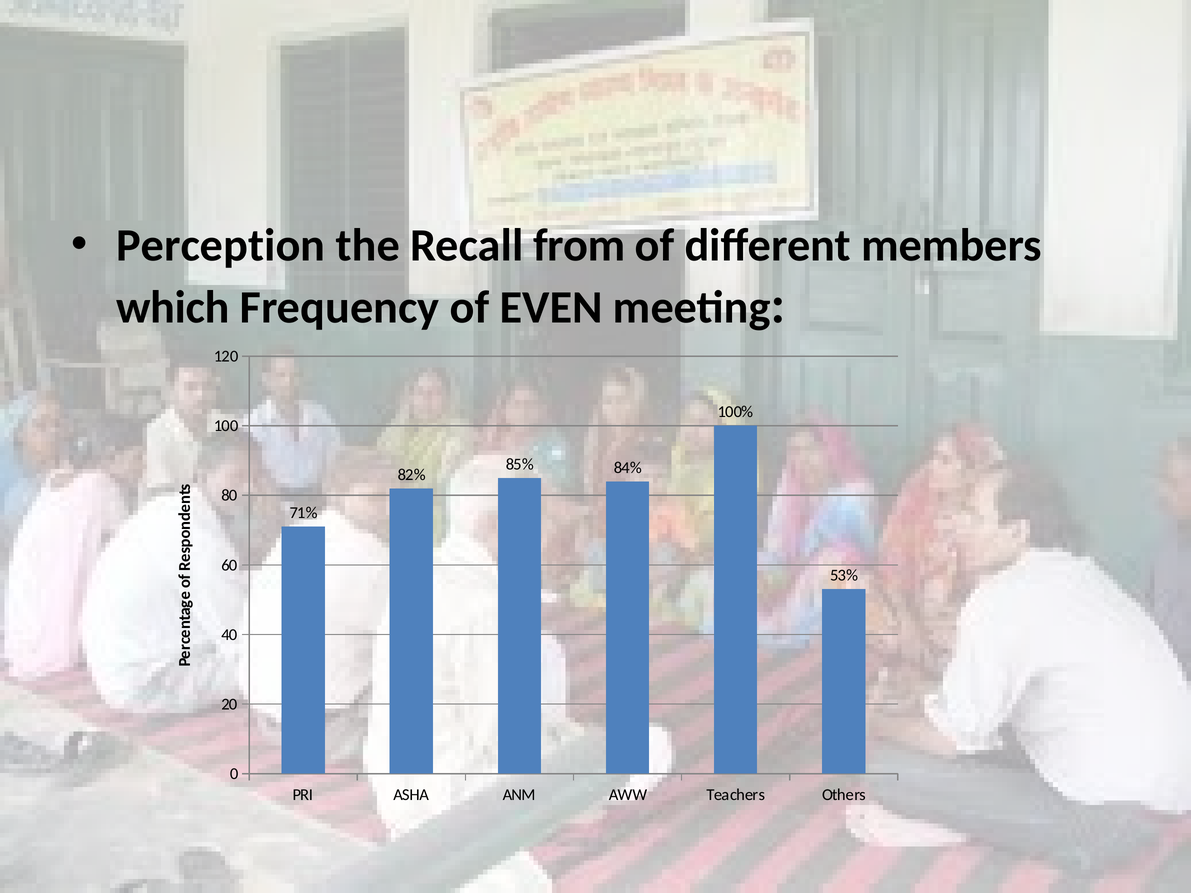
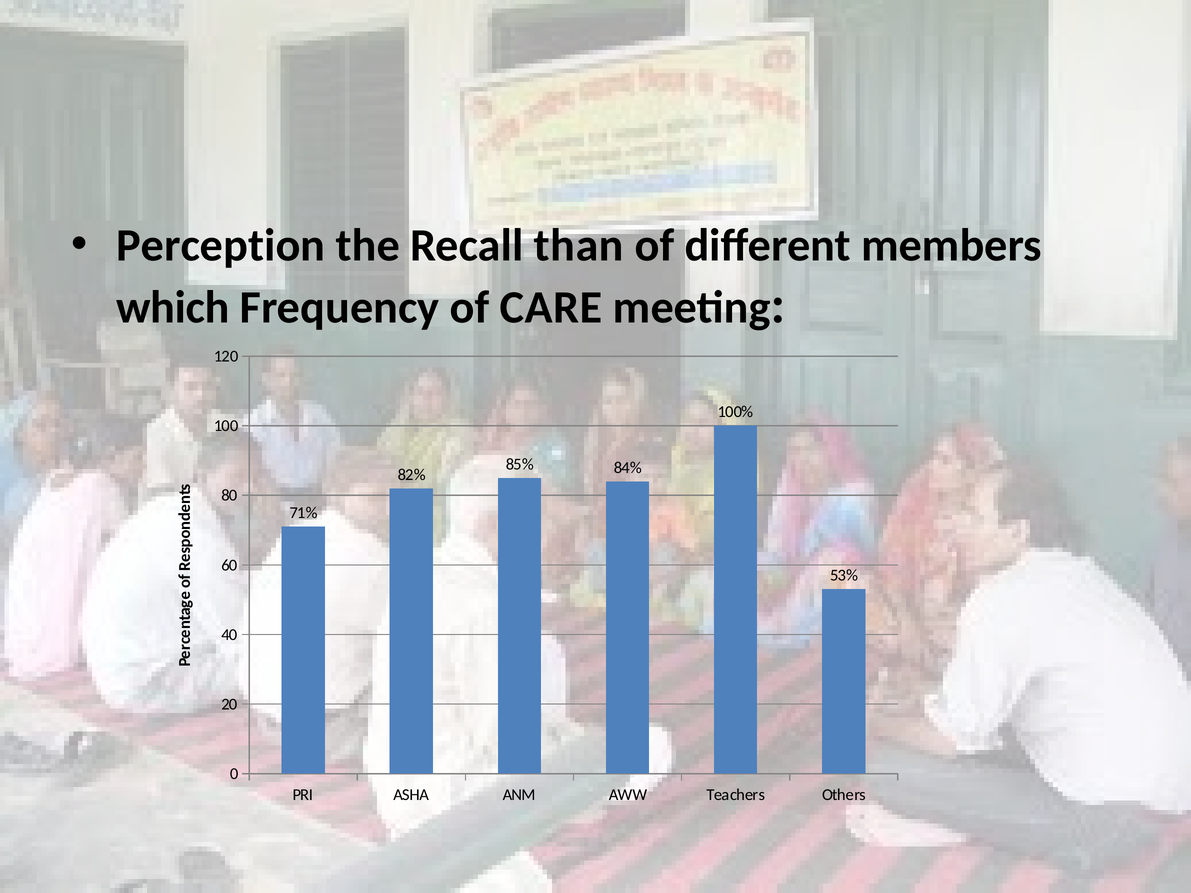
from: from -> than (579, 245)
EVEN: EVEN -> CARE (551, 308)
